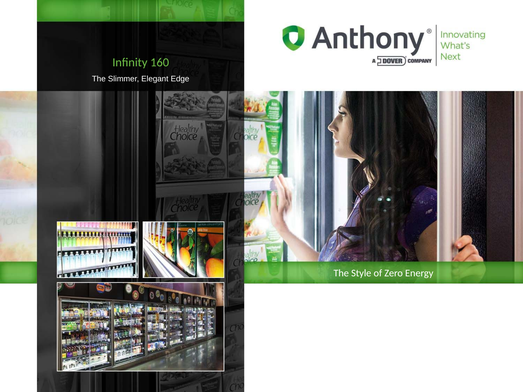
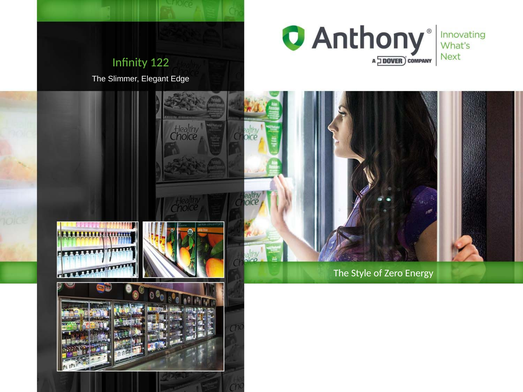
160: 160 -> 122 (160, 62)
